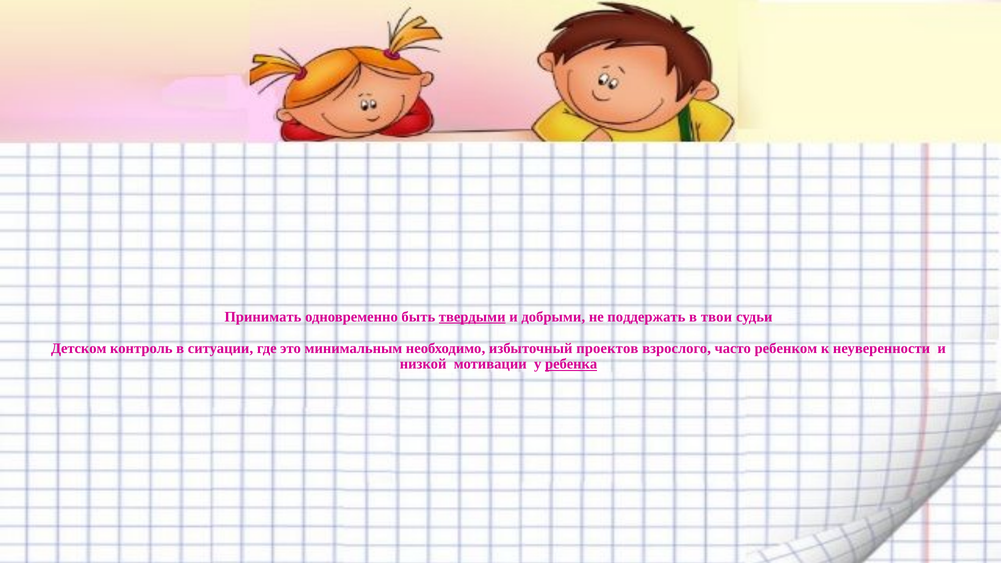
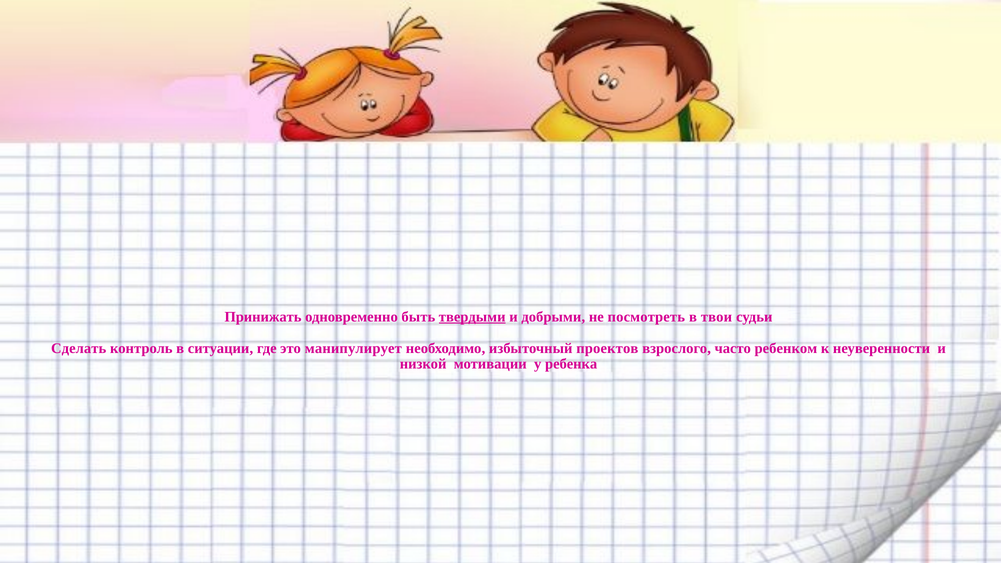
Принимать: Принимать -> Принижать (263, 317)
поддержать: поддержать -> посмотреть (646, 317)
Детском: Детском -> Сделать (79, 348)
минимальным: минимальным -> манипулирует (353, 348)
ребенка underline: present -> none (571, 364)
